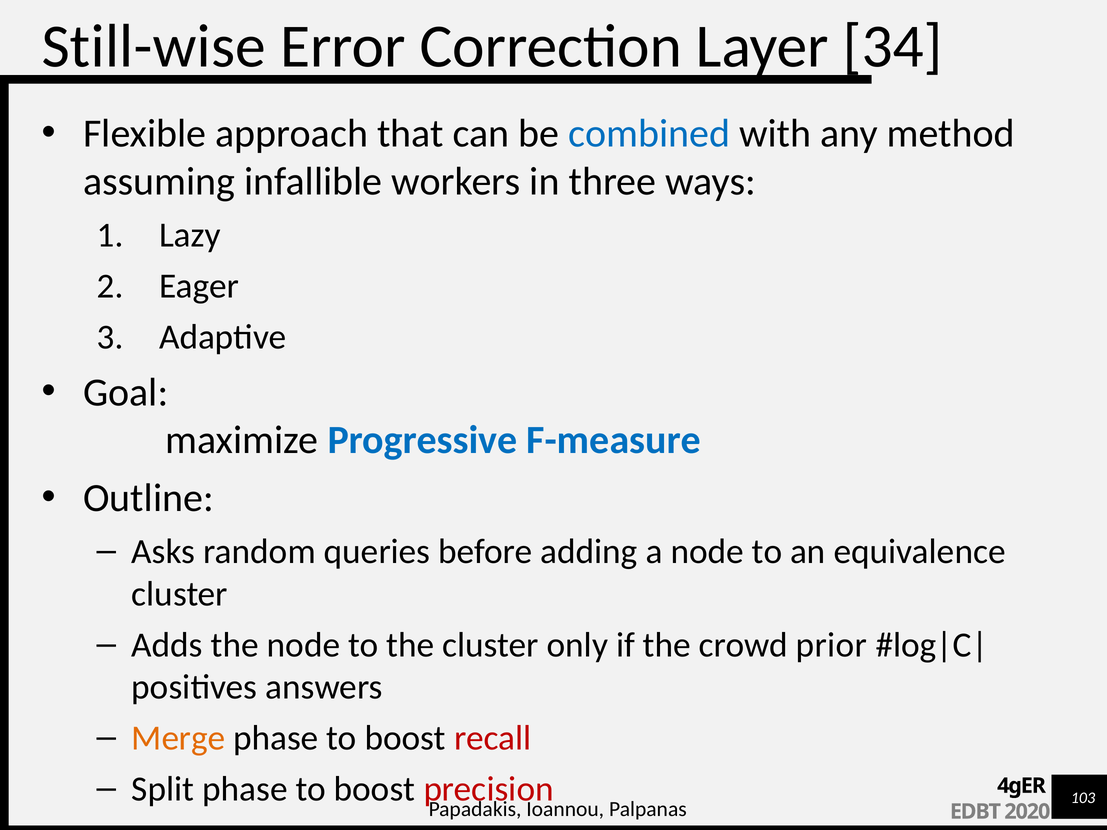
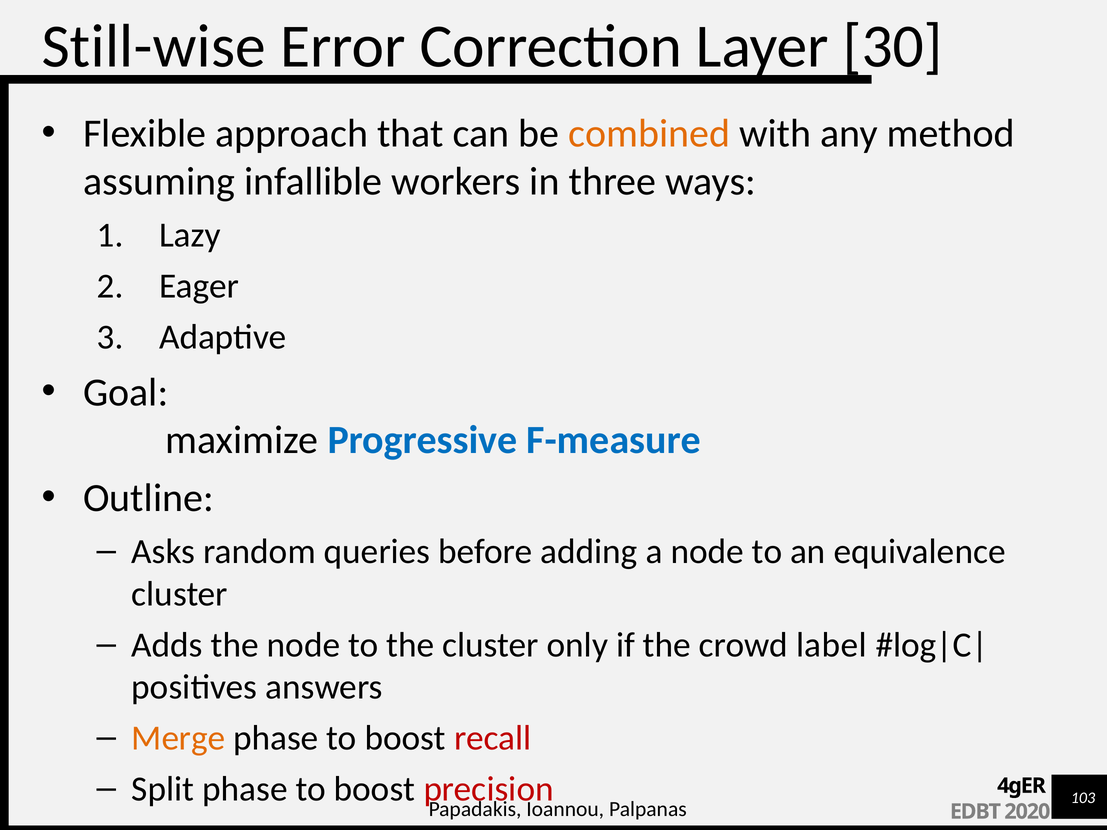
34: 34 -> 30 (893, 47)
combined colour: blue -> orange (649, 134)
prior: prior -> label (831, 645)
